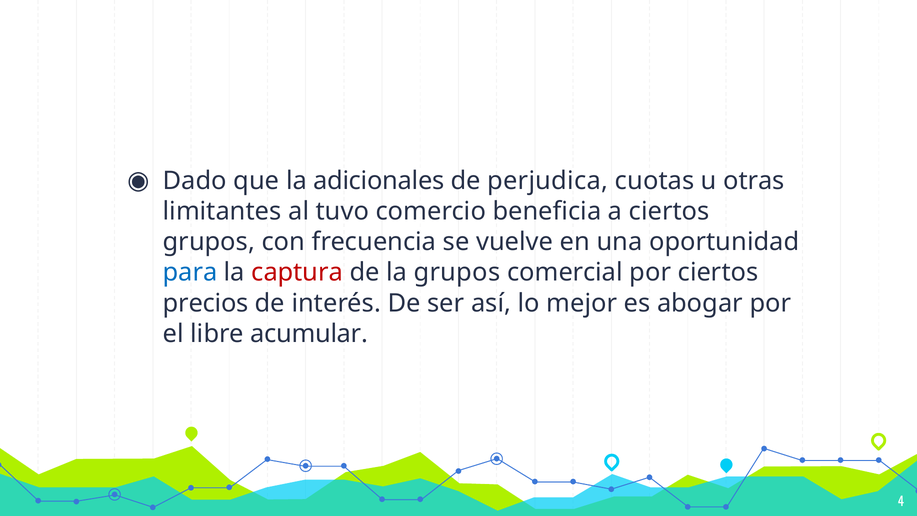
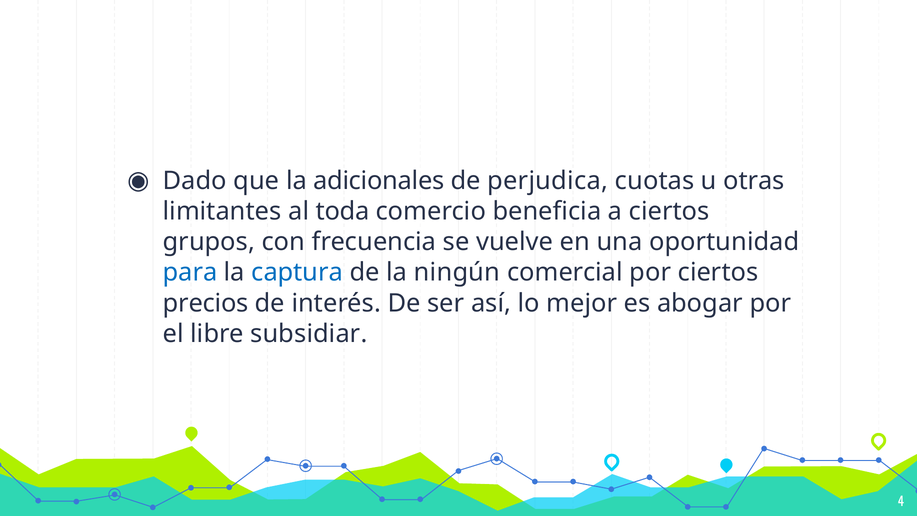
tuvo: tuvo -> toda (343, 211)
captura colour: red -> blue (297, 272)
la grupos: grupos -> ningún (457, 272)
acumular: acumular -> subsidiar (309, 334)
